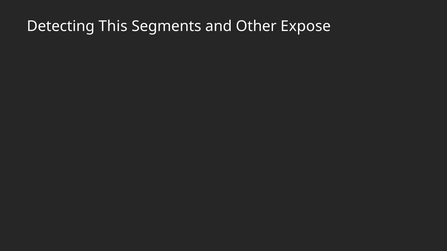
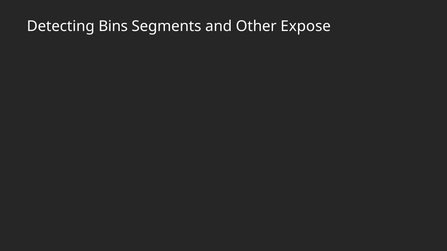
This: This -> Bins (113, 26)
